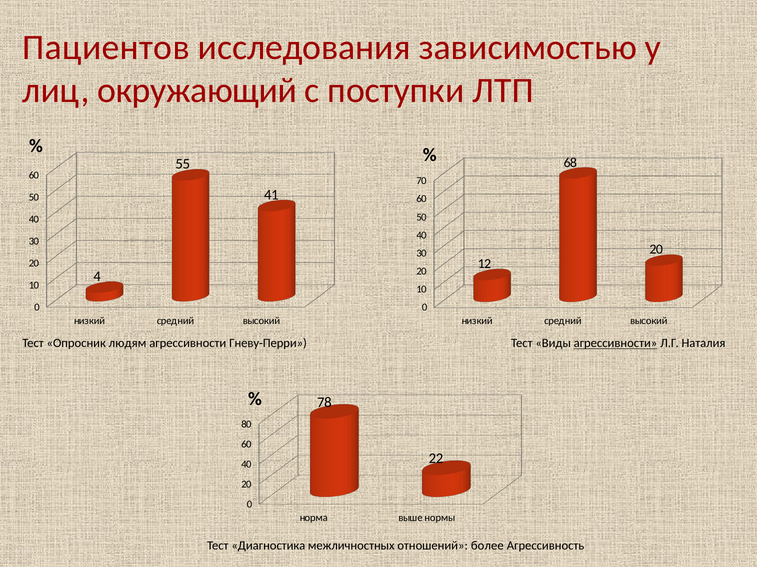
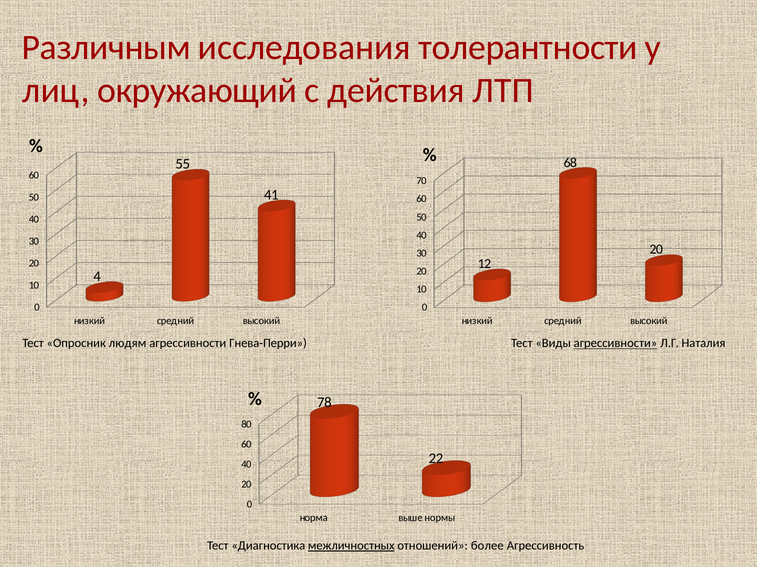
Пациентов: Пациентов -> Различным (106, 48)
зависимостью: зависимостью -> толерантности (528, 48)
поступки: поступки -> действия (396, 90)
Гневу-Перри: Гневу-Перри -> Гнева-Перри (268, 344)
межличностных underline: none -> present (351, 546)
